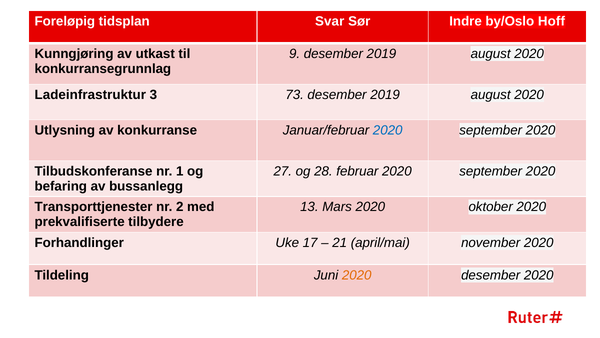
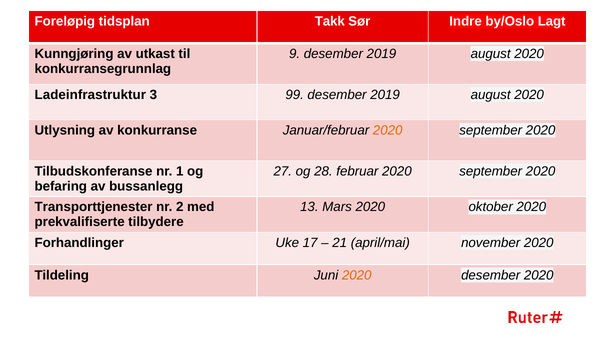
Svar: Svar -> Takk (330, 21)
Hoff: Hoff -> Lagt (552, 21)
73: 73 -> 99 (295, 95)
2020 colour: blue -> orange (388, 130)
